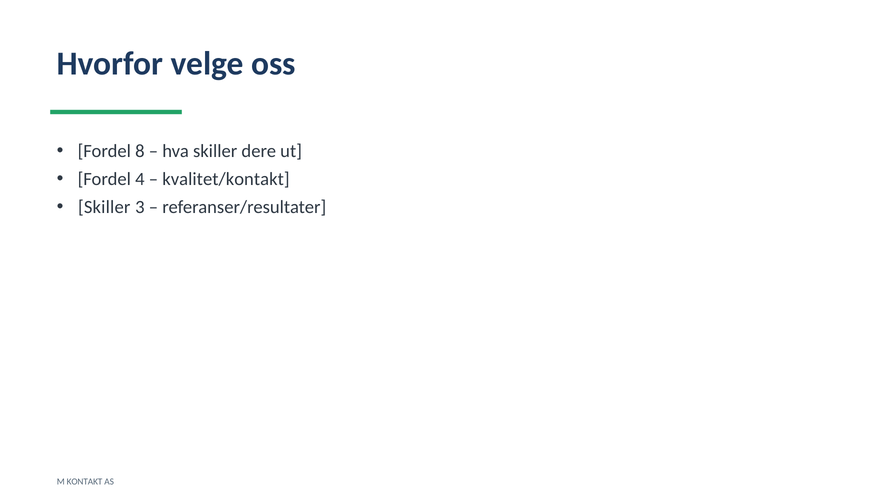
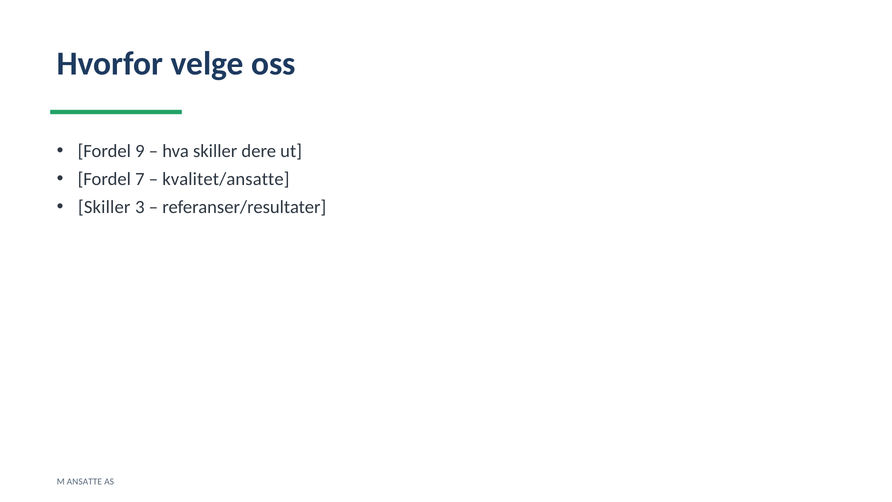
8: 8 -> 9 (140, 151)
4: 4 -> 7 (140, 179)
kvalitet/kontakt: kvalitet/kontakt -> kvalitet/ansatte (226, 179)
KONTAKT: KONTAKT -> ANSATTE (84, 481)
